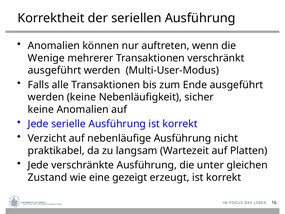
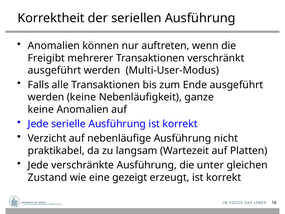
Wenige: Wenige -> Freigibt (46, 58)
sicher: sicher -> ganze (199, 97)
